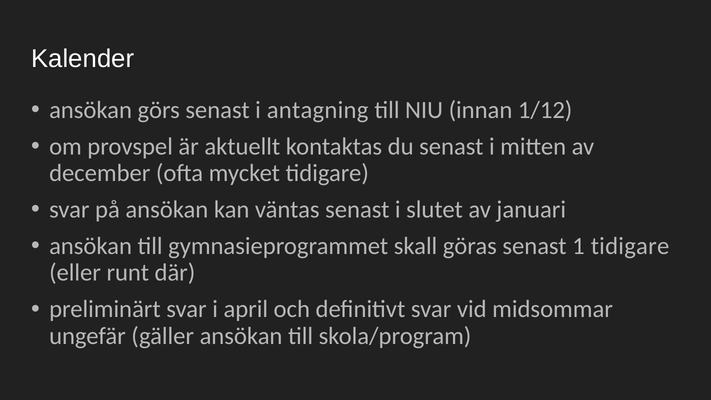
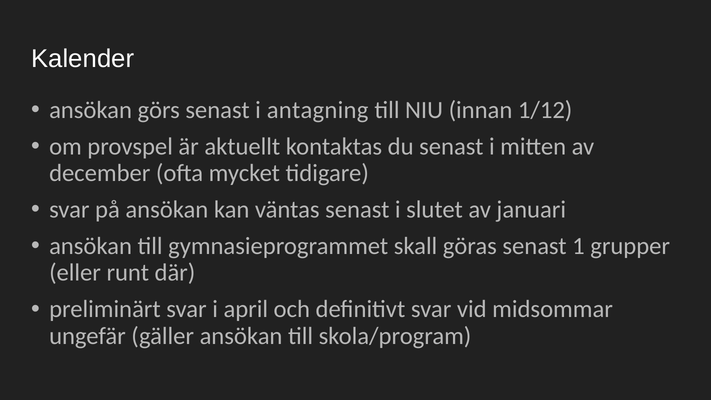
1 tidigare: tidigare -> grupper (630, 246)
